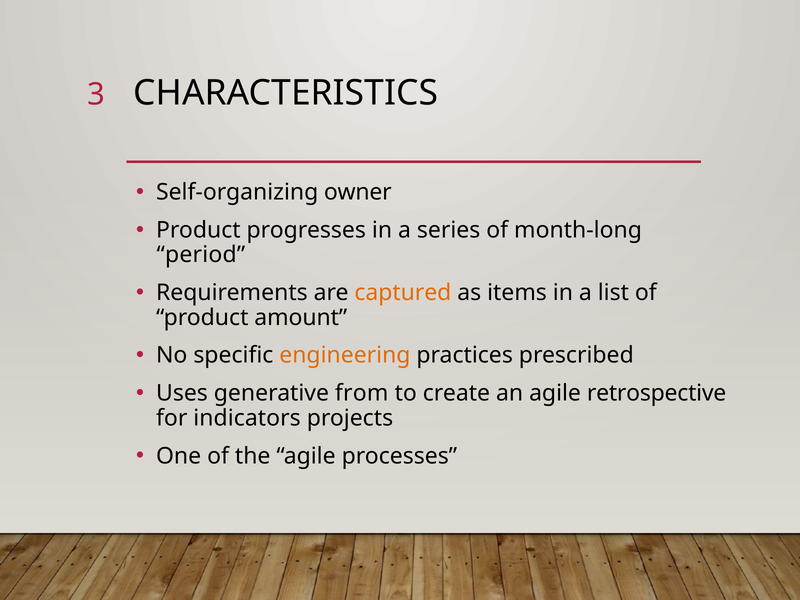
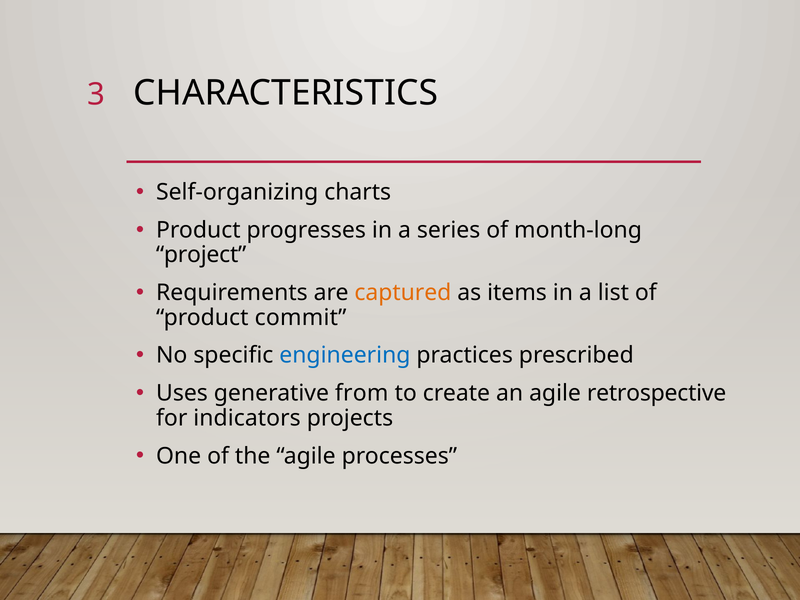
owner: owner -> charts (358, 192)
period: period -> project (201, 255)
amount: amount -> commit (301, 318)
engineering colour: orange -> blue (345, 355)
